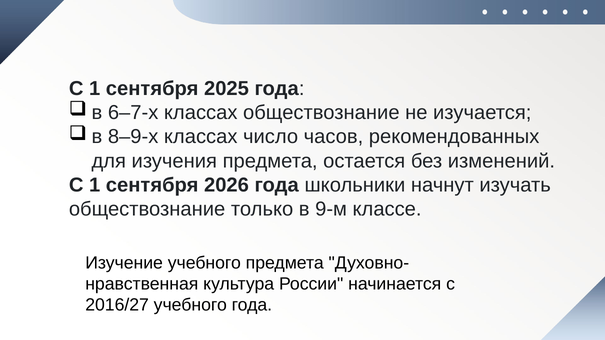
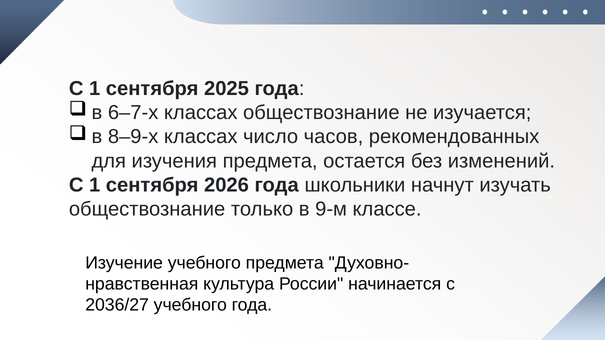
2016/27: 2016/27 -> 2036/27 (117, 305)
